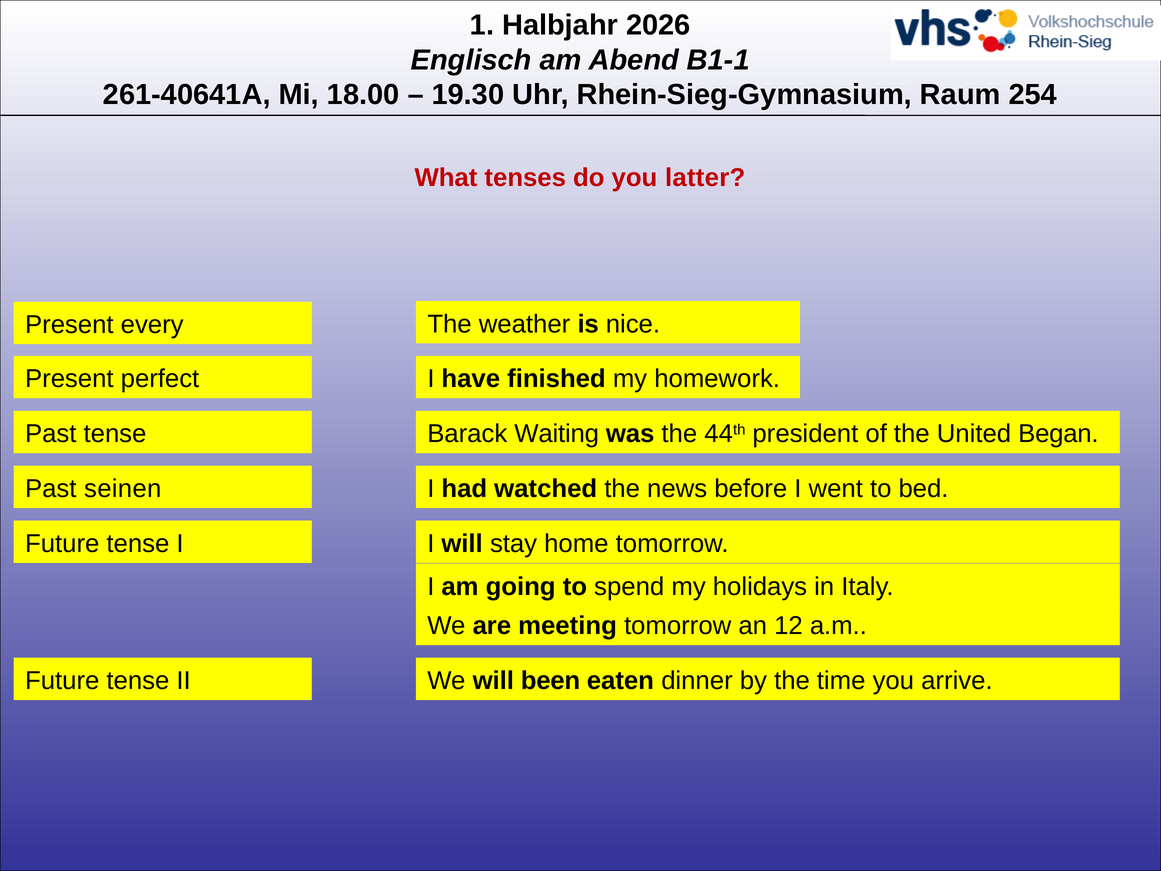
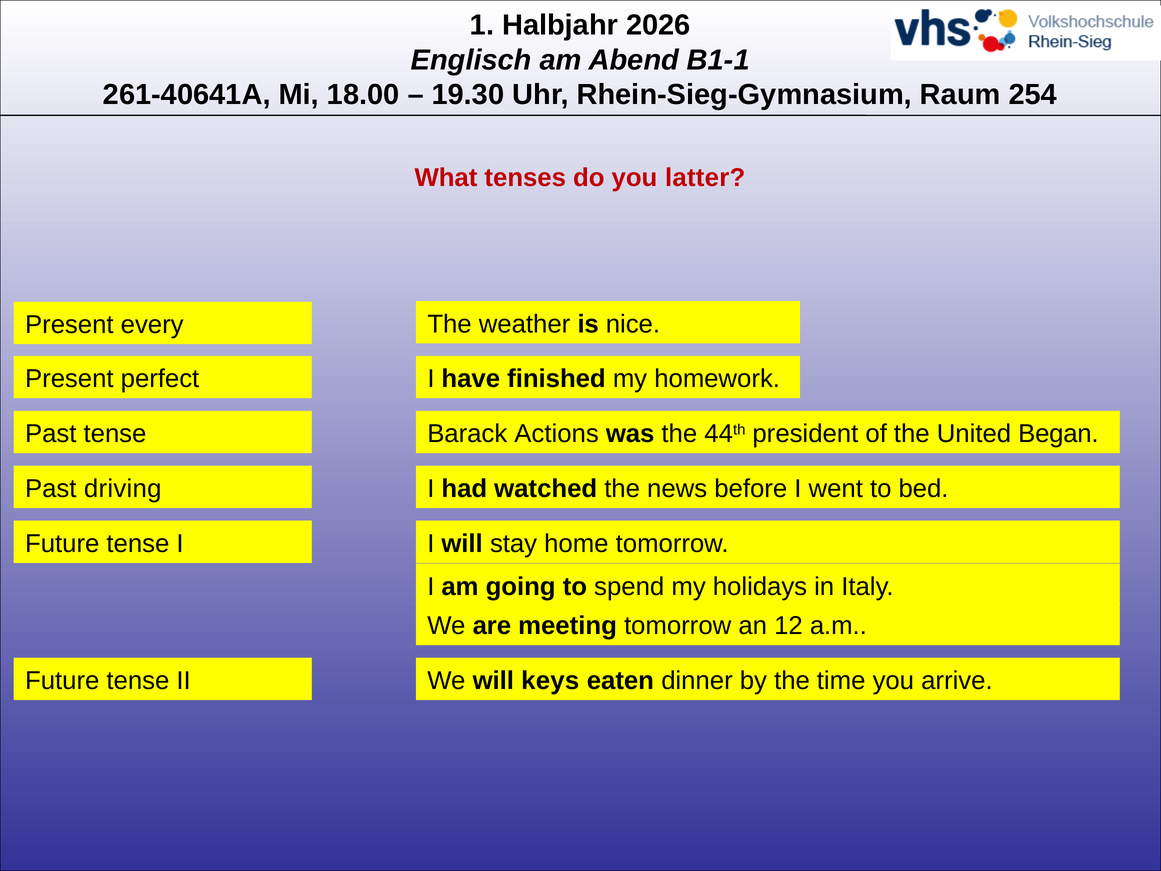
Waiting: Waiting -> Actions (557, 434)
seinen: seinen -> driving (123, 489)
been: been -> keys (550, 681)
